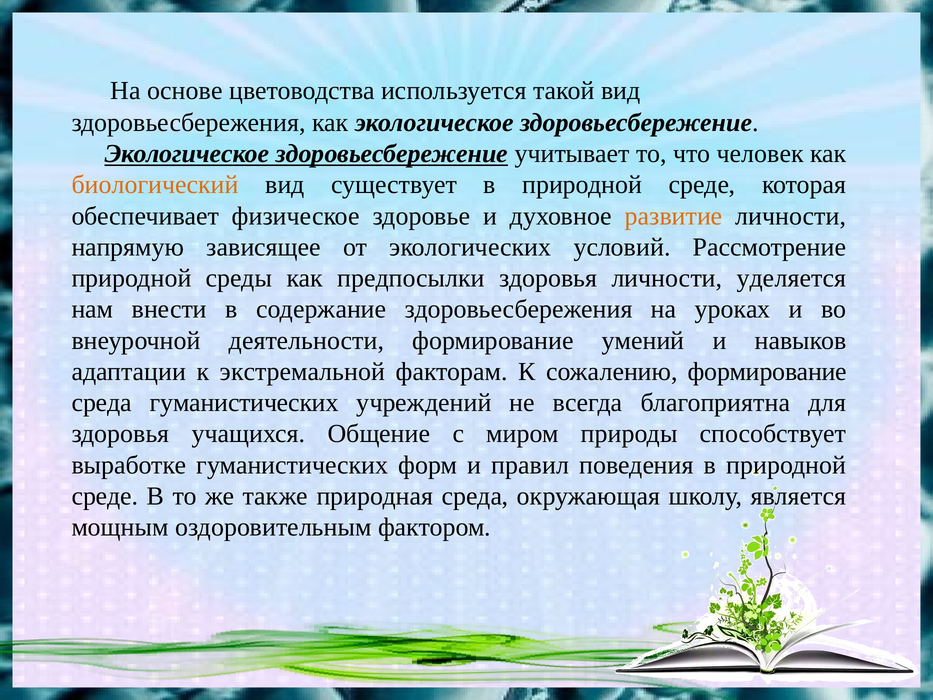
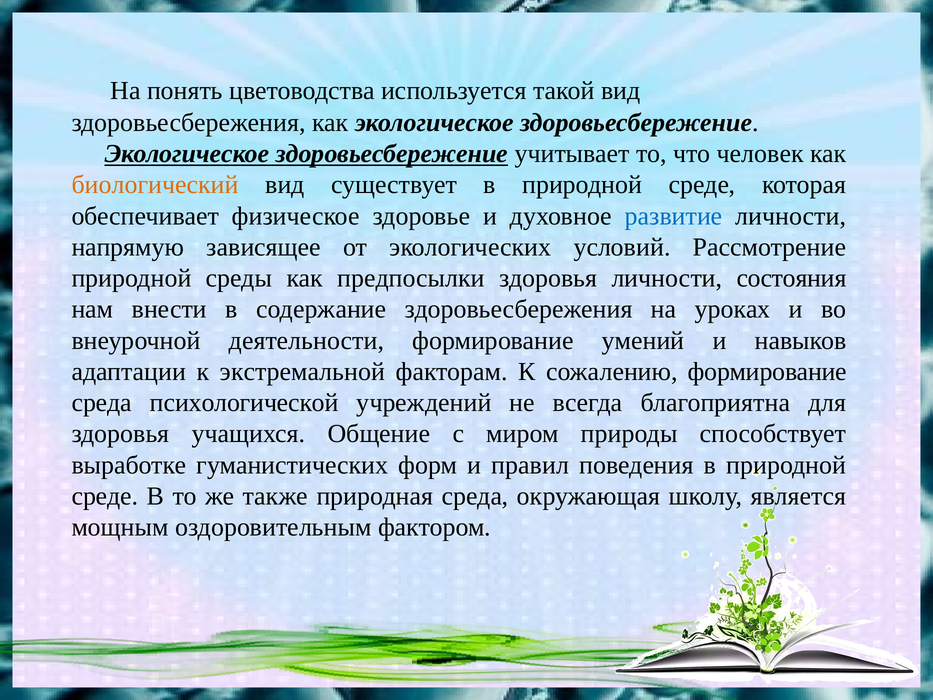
основе: основе -> понять (185, 90)
развитие colour: orange -> blue (674, 216)
уделяется: уделяется -> состояния (792, 278)
среда гуманистических: гуманистических -> психологической (244, 403)
